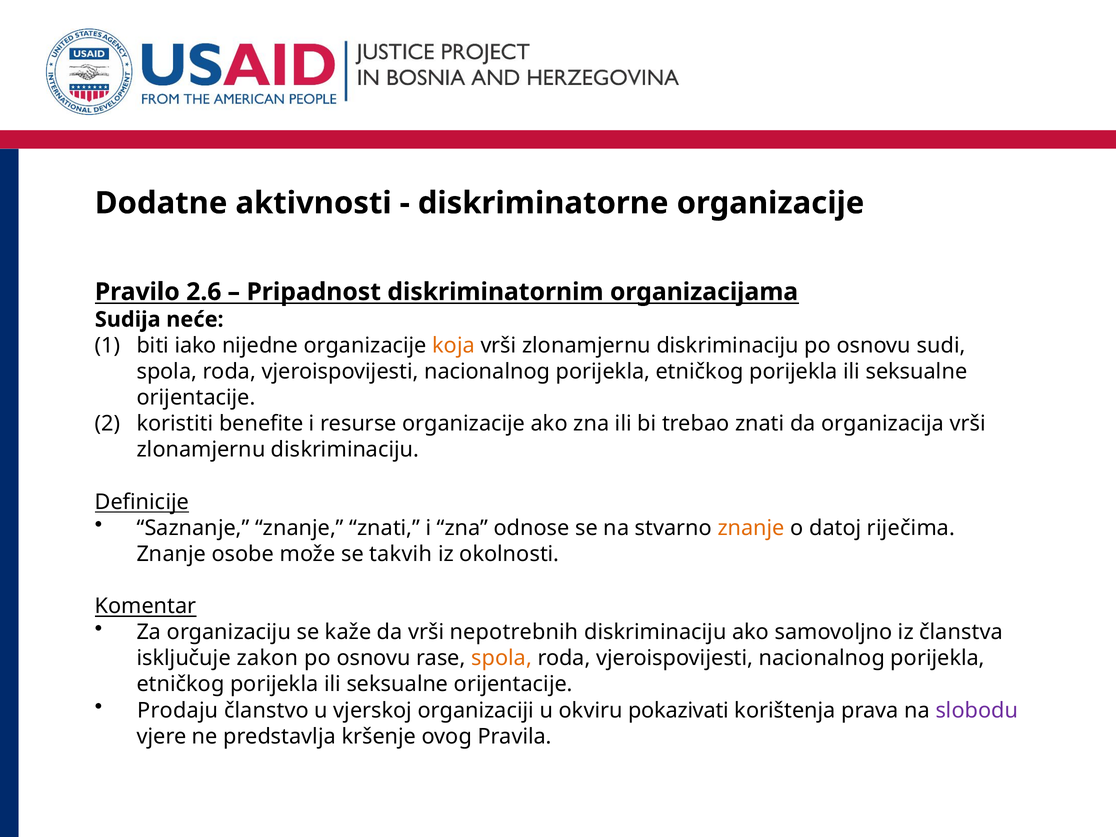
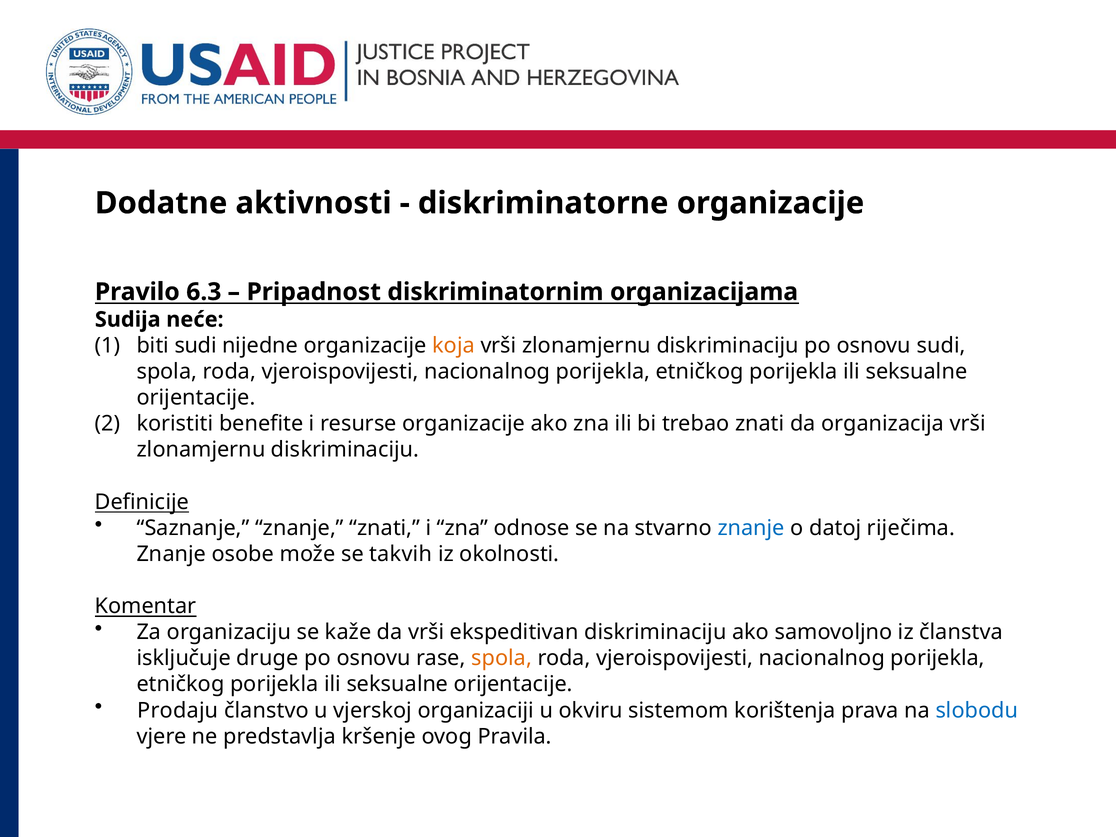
2.6: 2.6 -> 6.3 (204, 292)
biti iako: iako -> sudi (196, 346)
znanje colour: orange -> blue (751, 528)
nepotrebnih: nepotrebnih -> ekspeditivan (514, 632)
zakon: zakon -> druge (267, 658)
pokazivati: pokazivati -> sistemom (678, 710)
slobodu colour: purple -> blue (977, 710)
